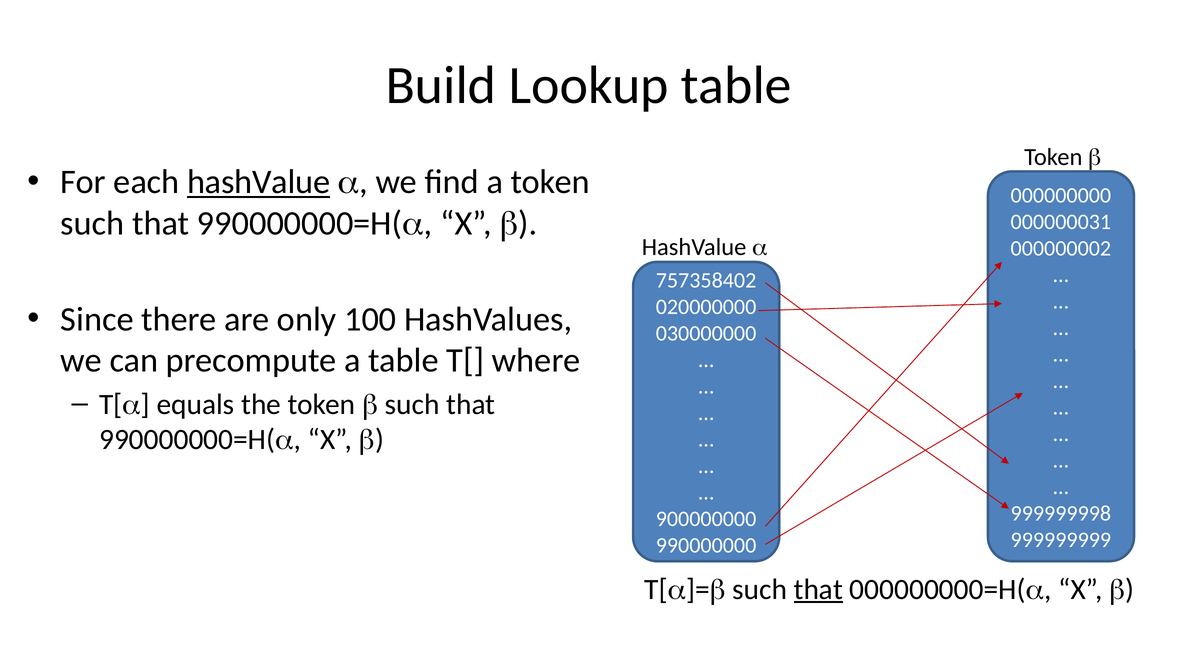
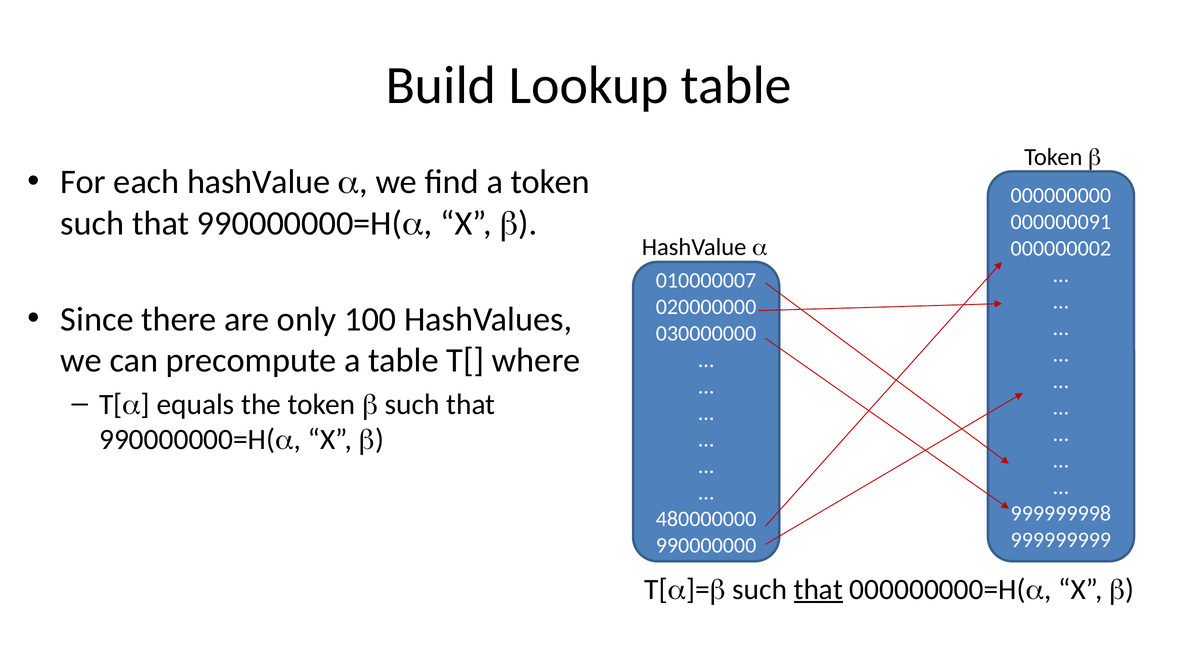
hashValue underline: present -> none (259, 182)
000000031: 000000031 -> 000000091 (1061, 222)
757358402: 757358402 -> 010000007 (706, 280)
900000000: 900000000 -> 480000000 (706, 519)
